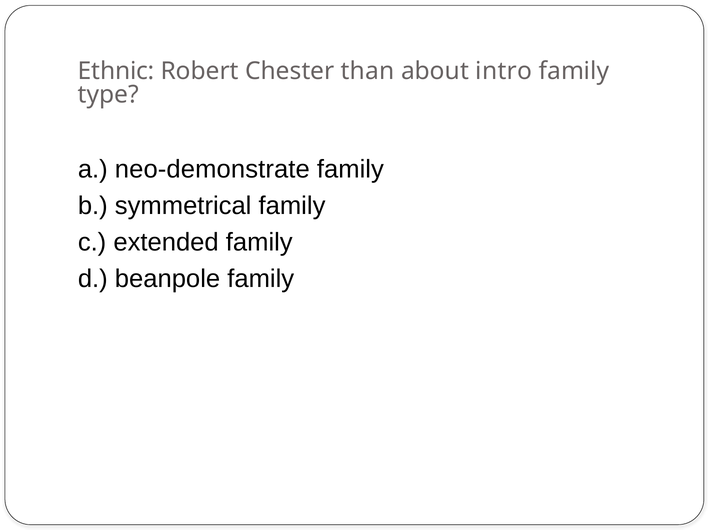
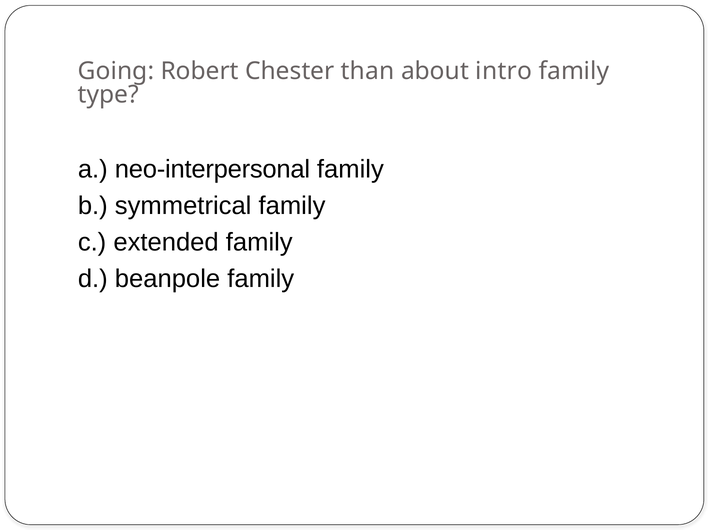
Ethnic: Ethnic -> Going (116, 71)
neo-demonstrate: neo-demonstrate -> neo-interpersonal (212, 169)
